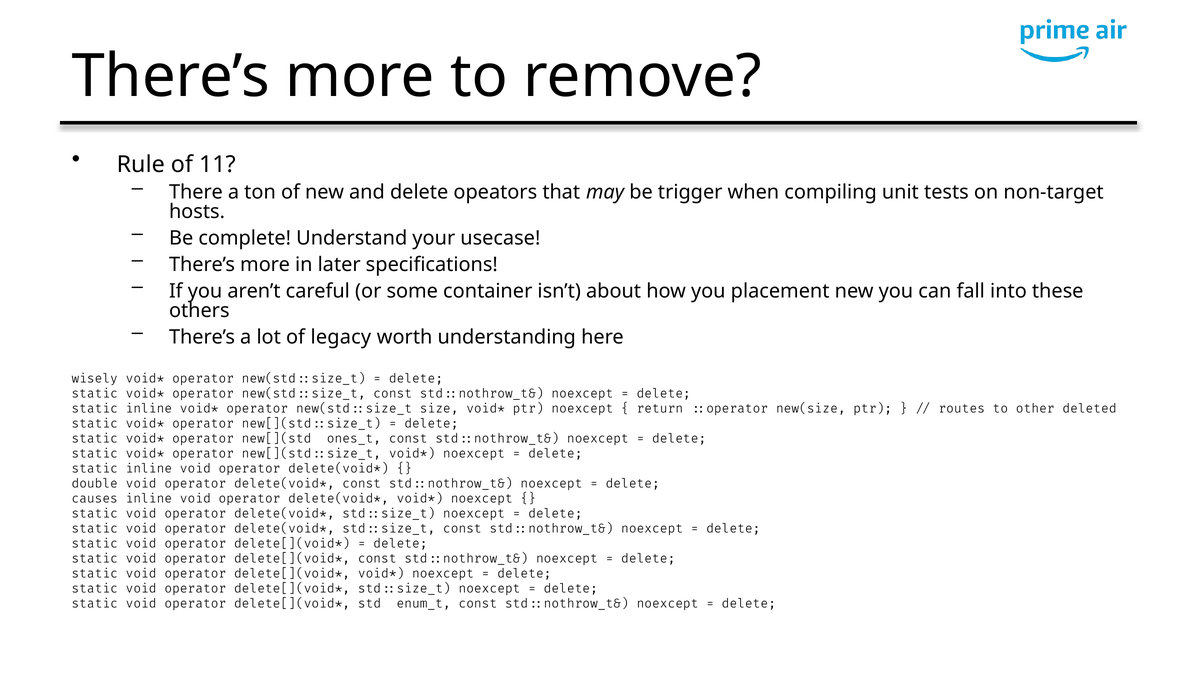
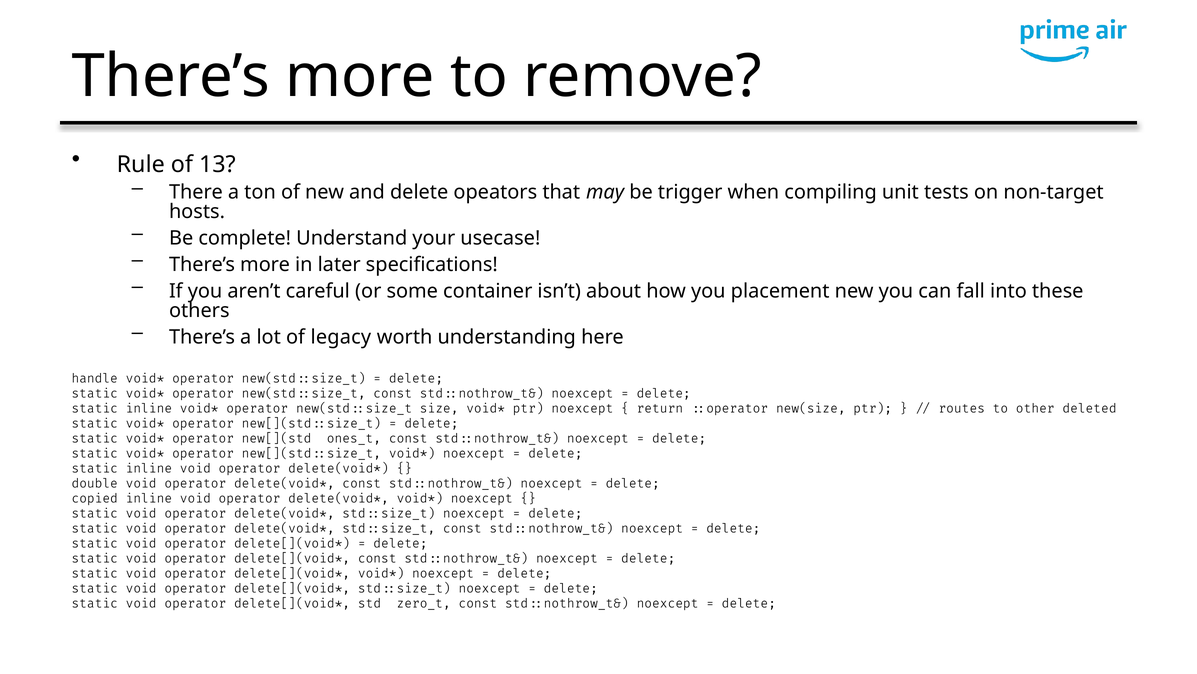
11: 11 -> 13 (217, 165)
wisely: wisely -> handle (95, 378)
causes: causes -> copied (95, 498)
std::enum_t: std::enum_t -> std::zero_t (404, 603)
